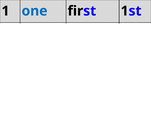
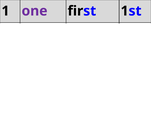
one colour: blue -> purple (35, 11)
